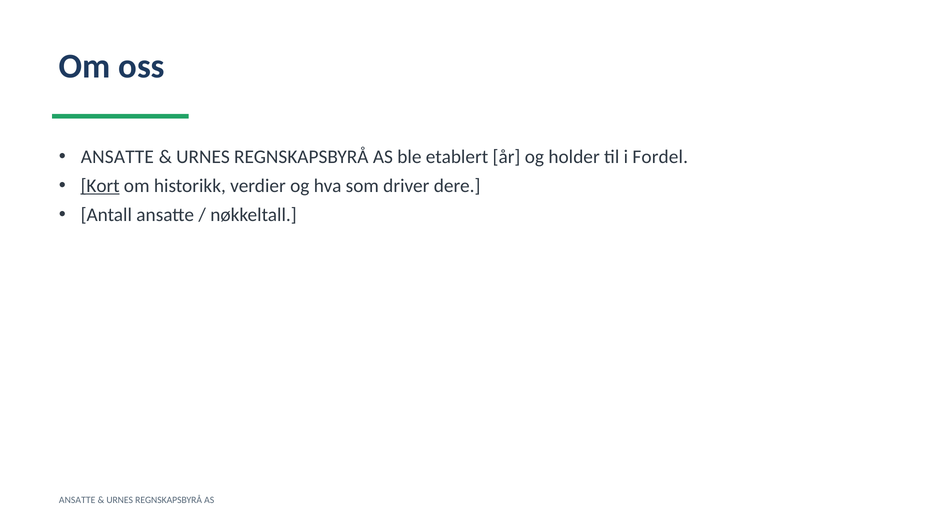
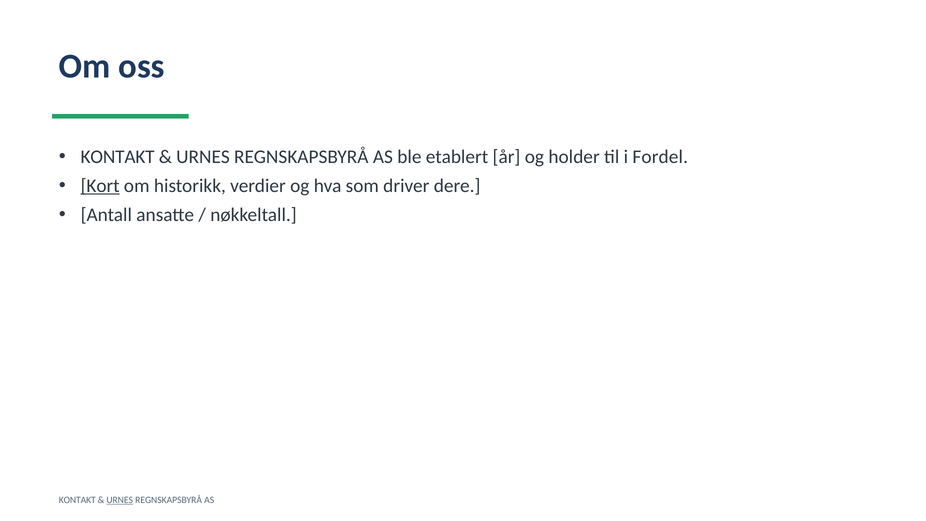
ANSATTE: ANSATTE -> KONTAKT (118, 157)
ANSATTE: ANSATTE -> KONTAKT (77, 500)
URNES underline: none -> present (120, 500)
